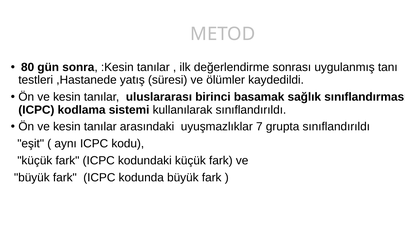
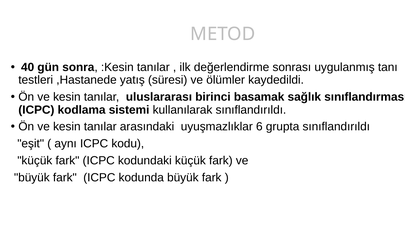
80: 80 -> 40 (28, 67)
7: 7 -> 6 (259, 127)
